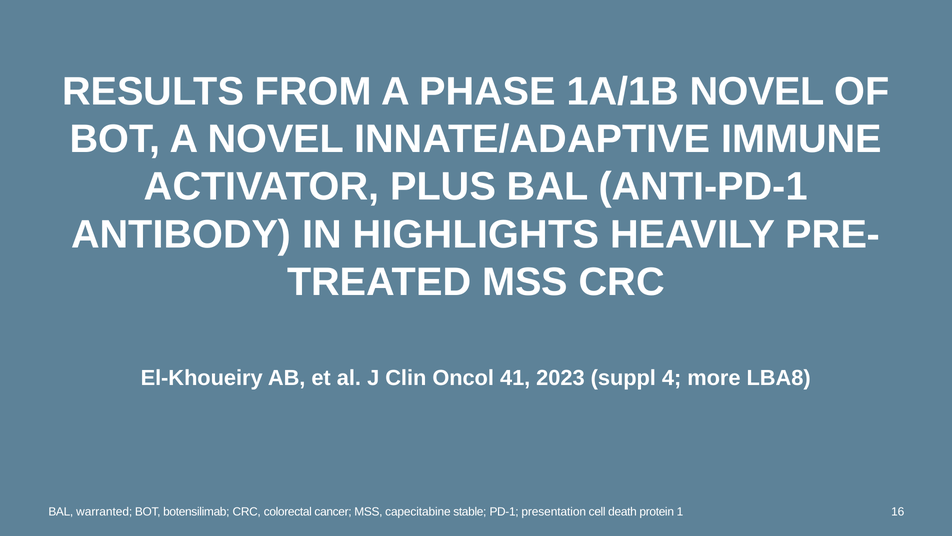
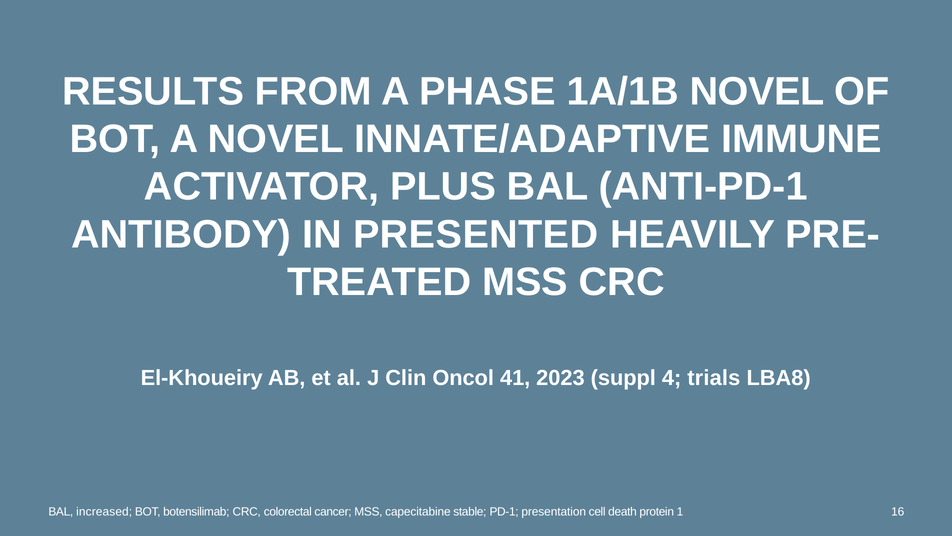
HIGHLIGHTS: HIGHLIGHTS -> PRESENTED (476, 234)
more: more -> trials (714, 378)
warranted: warranted -> increased (104, 511)
